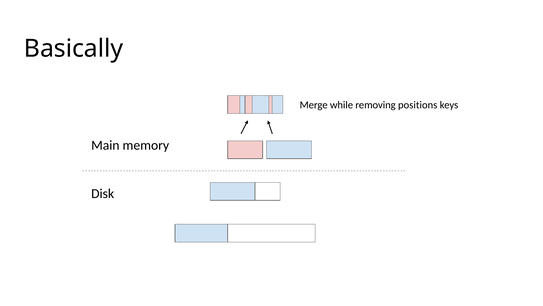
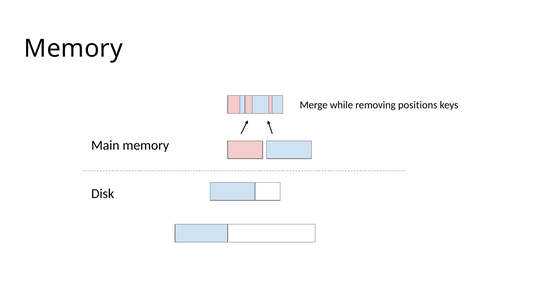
Basically: Basically -> Memory (73, 49)
